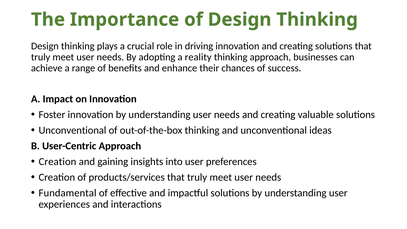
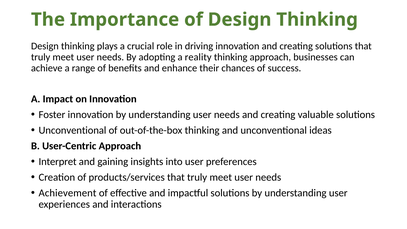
Creation: Creation -> Interpret (58, 162)
Fundamental: Fundamental -> Achievement (68, 193)
